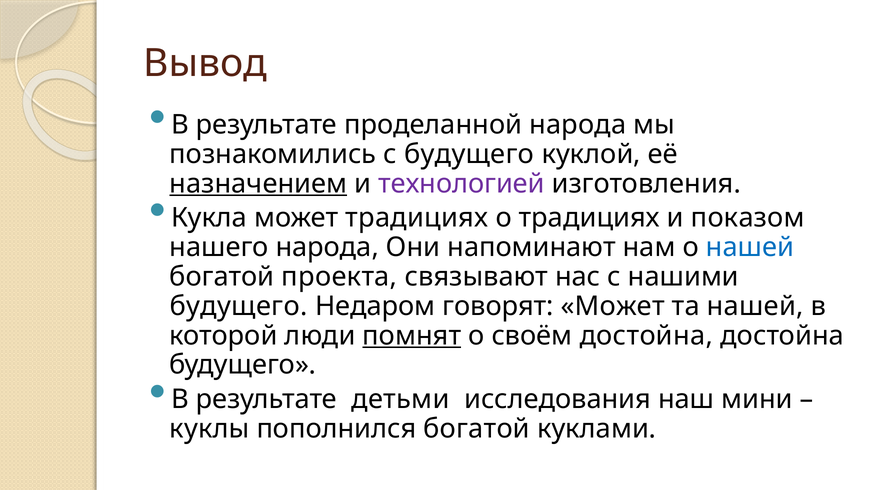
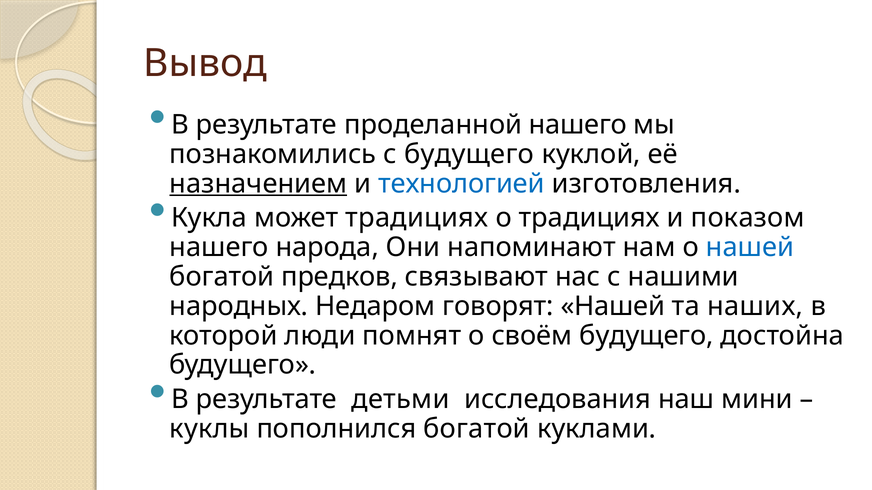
проделанной народа: народа -> нашего (578, 125)
технологией colour: purple -> blue (461, 184)
проекта: проекта -> предков (340, 277)
будущего: будущего -> народных (239, 306)
говорят Может: Может -> Нашей (613, 306)
та нашей: нашей -> наших (755, 306)
помнят underline: present -> none (412, 336)
своём достойна: достойна -> будущего (646, 336)
